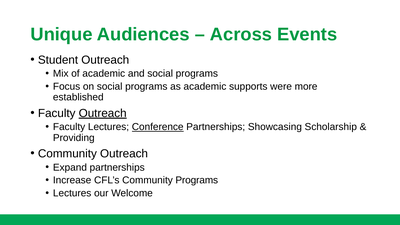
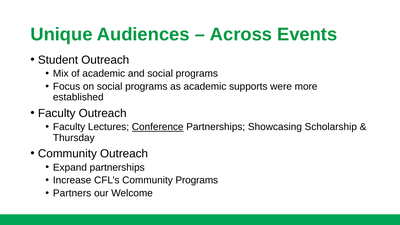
Outreach underline: present -> none (103, 113)
Providing: Providing -> Thursday (74, 138)
Lectures: Lectures -> Partners (72, 193)
